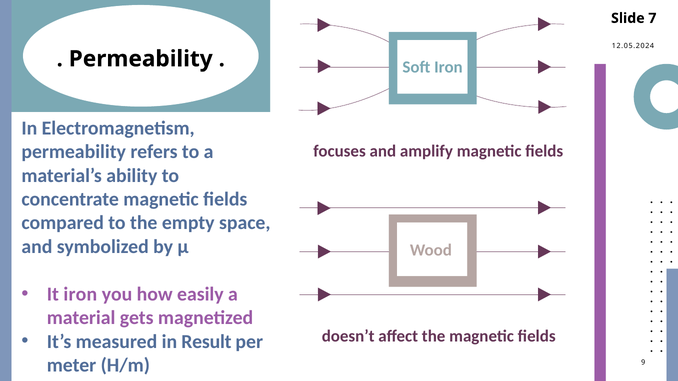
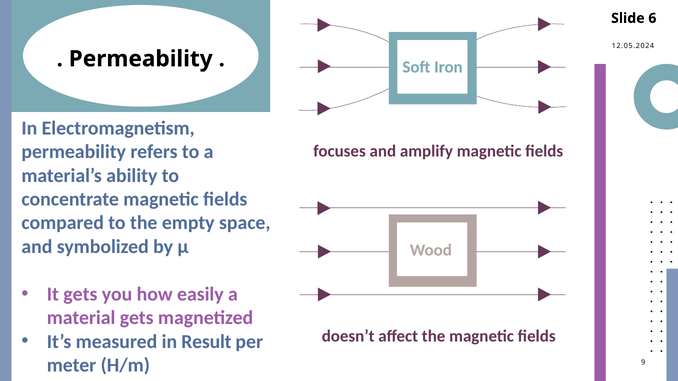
7: 7 -> 6 (652, 18)
It iron: iron -> gets (80, 294)
